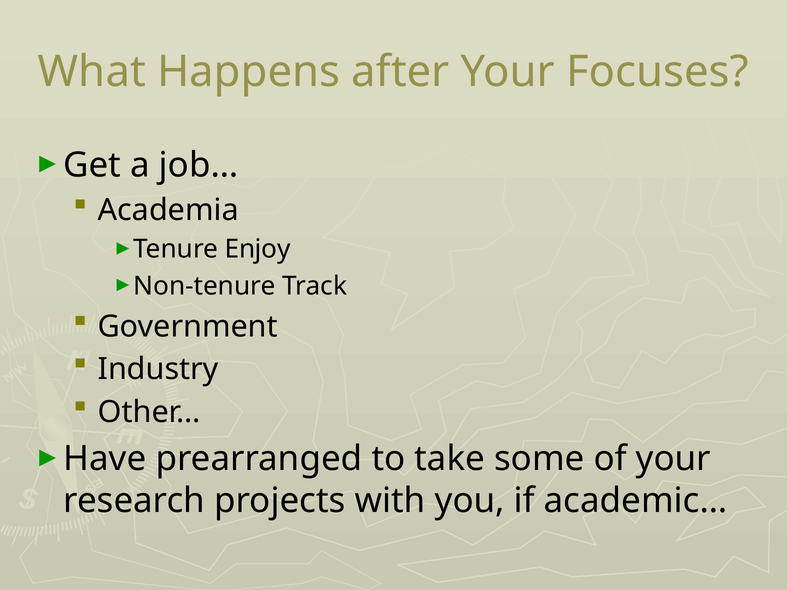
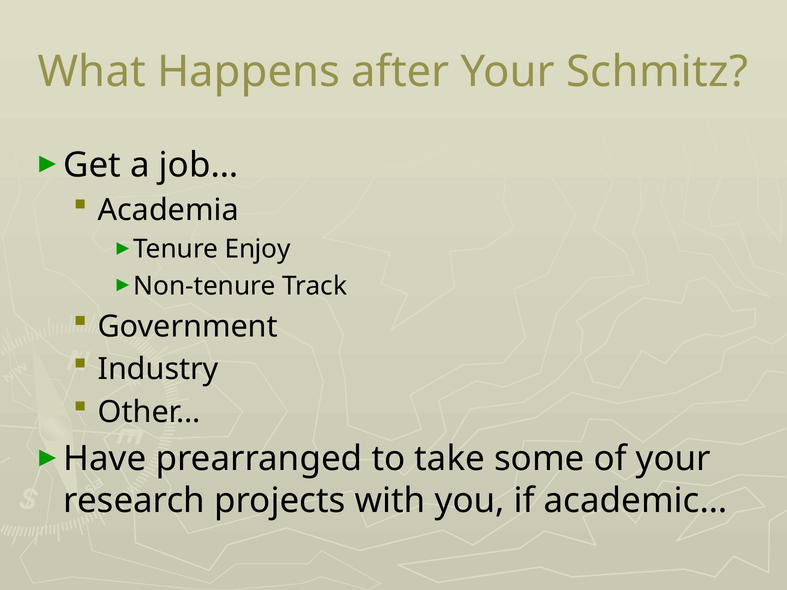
Focuses: Focuses -> Schmitz (657, 72)
